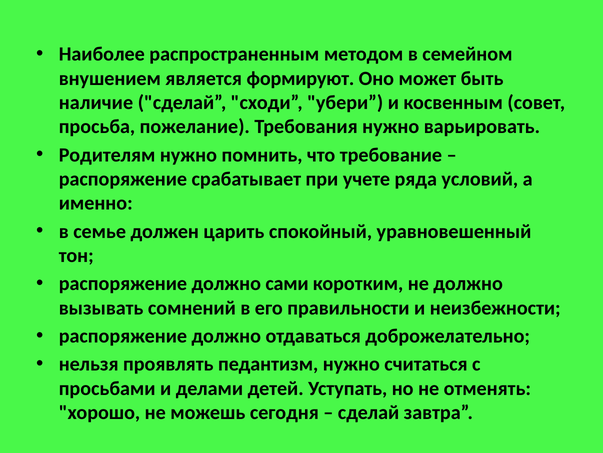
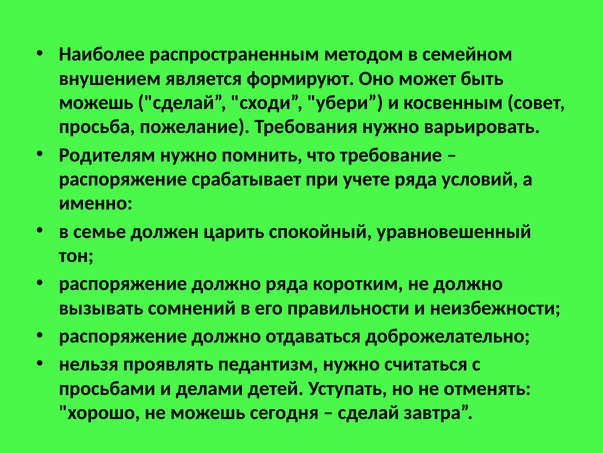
наличие: наличие -> можешь (96, 102)
должно сами: сами -> ряда (287, 283)
